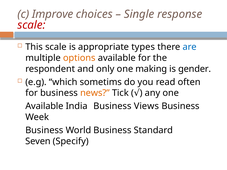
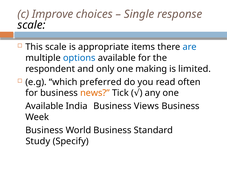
scale colour: red -> black (31, 25)
types: types -> items (143, 47)
options colour: orange -> blue (79, 58)
gender: gender -> limited (195, 69)
sometims: sometims -> preferred (101, 82)
Seven: Seven -> Study (38, 141)
